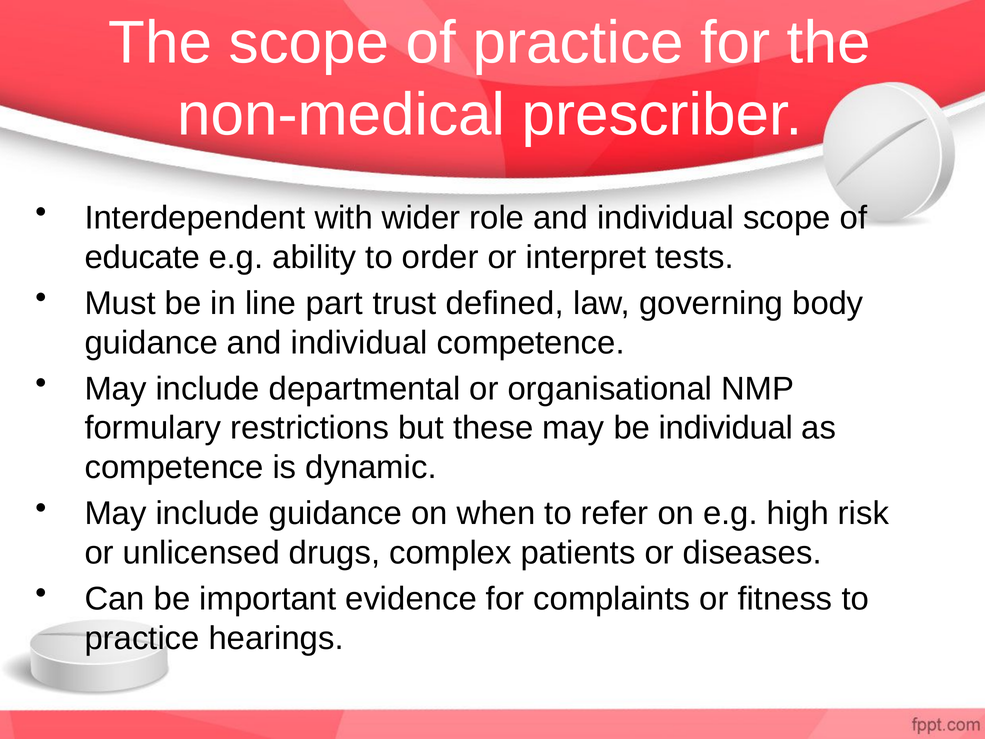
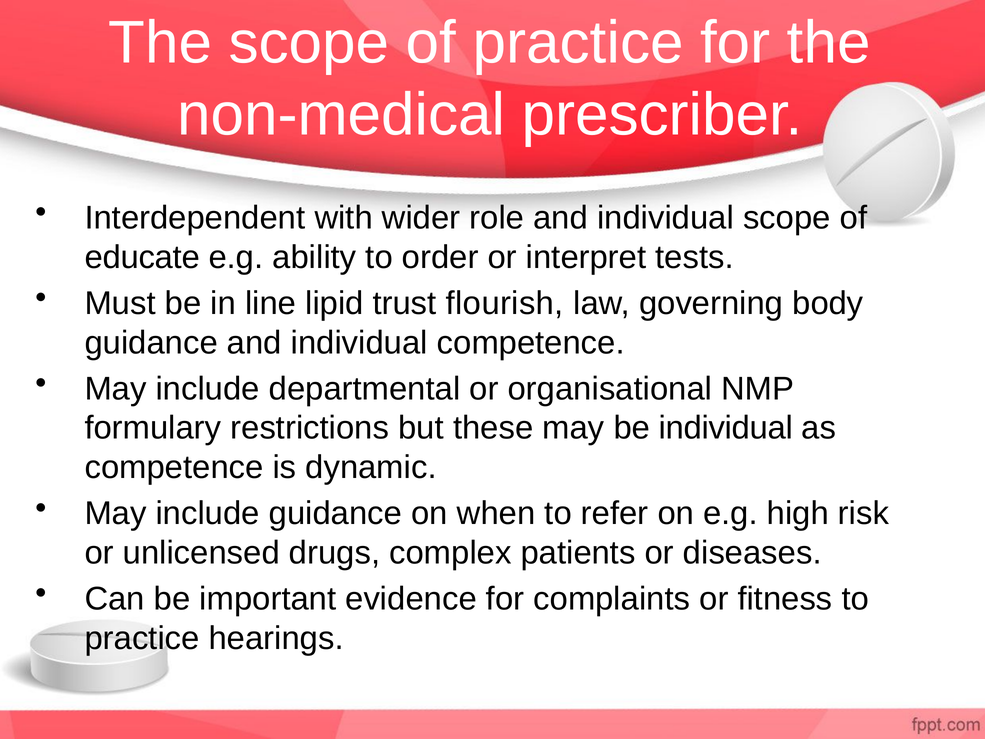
part: part -> lipid (334, 303)
defined: defined -> flourish (505, 303)
